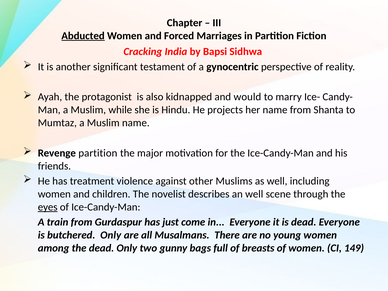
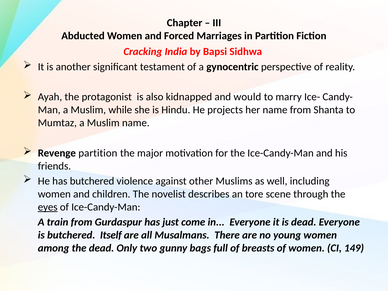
Abducted underline: present -> none (83, 36)
has treatment: treatment -> butchered (92, 181)
an well: well -> tore (254, 194)
butchered Only: Only -> Itself (111, 235)
